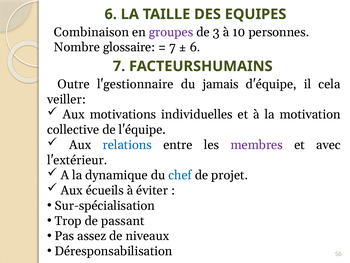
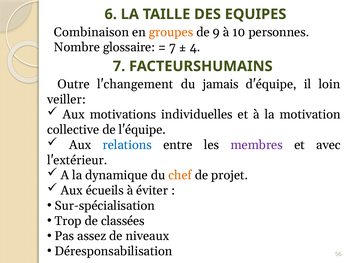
groupes colour: purple -> orange (171, 32)
3: 3 -> 9 (216, 32)
6: 6 -> 4 (195, 47)
l'gestionnaire: l'gestionnaire -> l'changement (135, 84)
cela: cela -> loin (329, 84)
chef colour: blue -> orange (180, 175)
passant: passant -> classées (123, 220)
